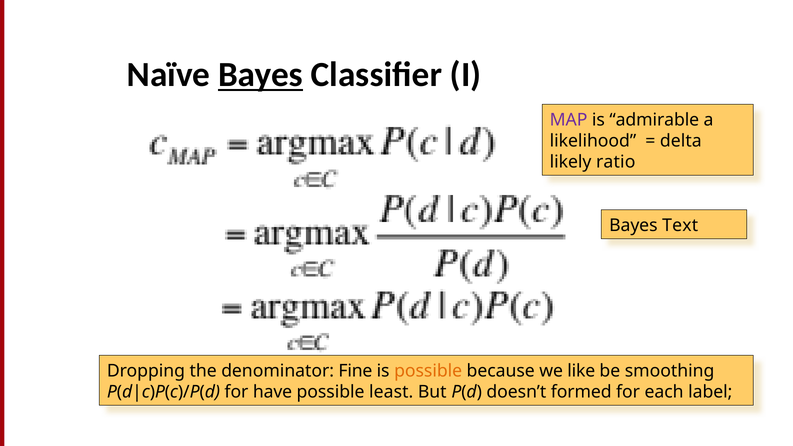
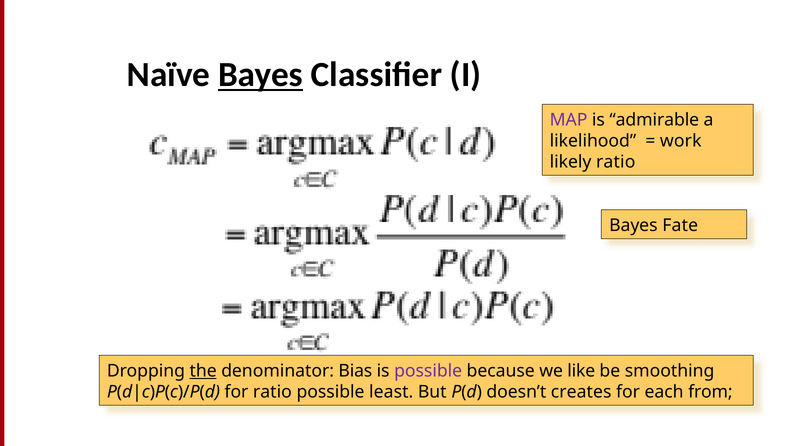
delta: delta -> work (681, 141)
Text: Text -> Fate (680, 226)
the underline: none -> present (203, 371)
Fine: Fine -> Bias (355, 371)
possible colour: orange -> purple (428, 371)
for have: have -> ratio (272, 392)
formed: formed -> creates (581, 392)
label: label -> from (710, 392)
